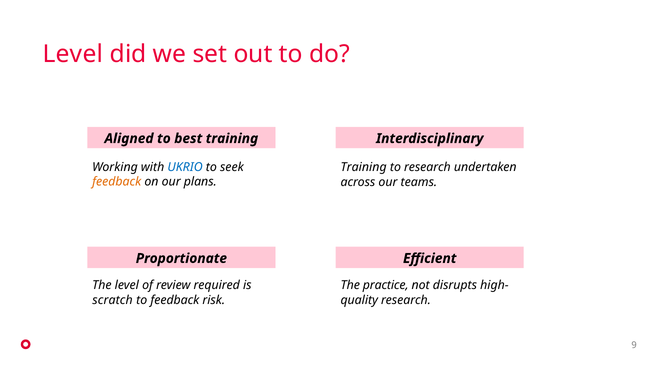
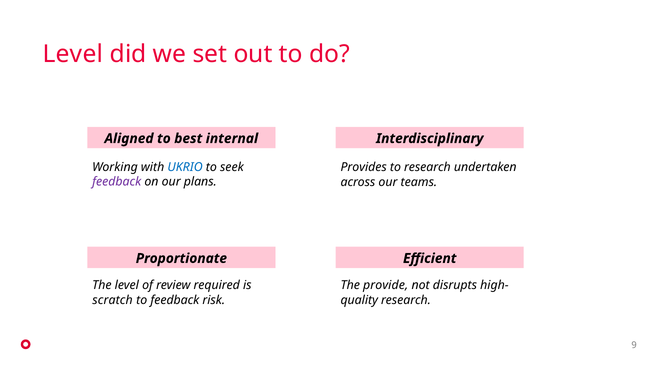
best training: training -> internal (232, 138)
Training: Training -> Provides (364, 167)
feedback colour: orange -> purple (117, 182)
practice: practice -> provide (386, 285)
